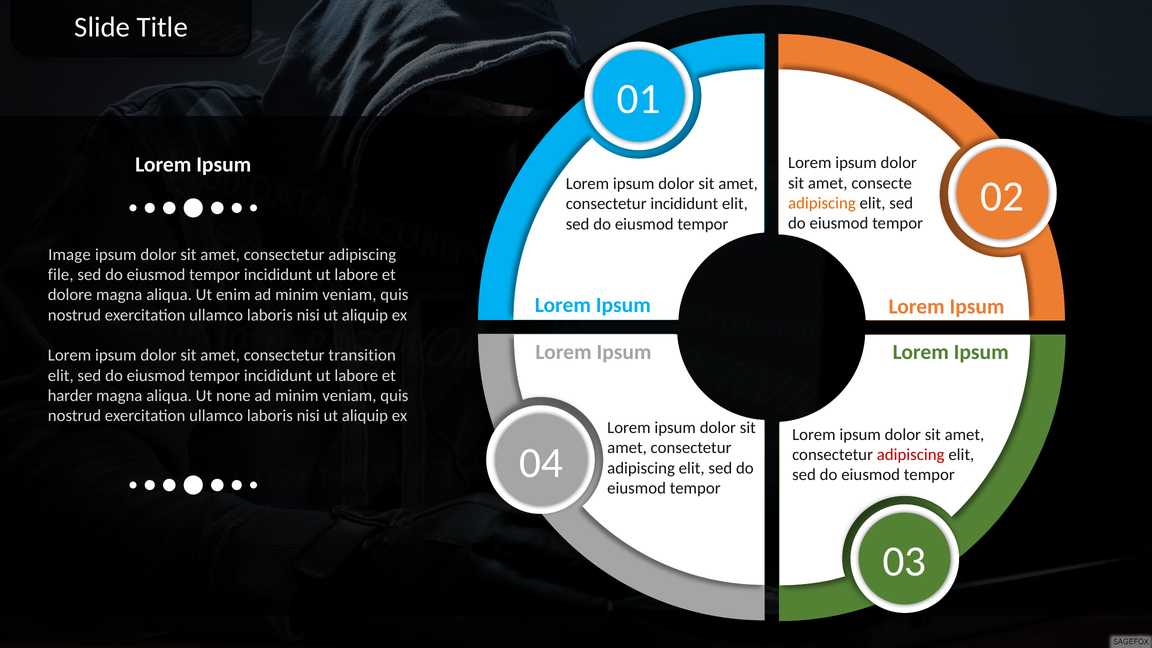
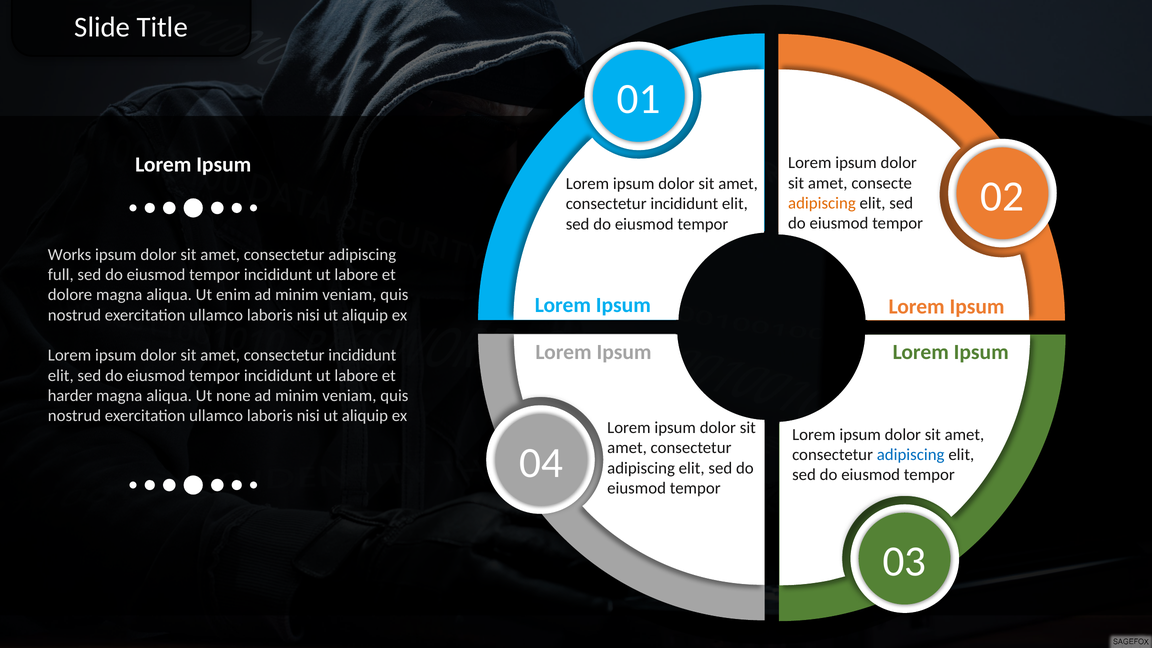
Image: Image -> Works (70, 255)
file: file -> full (61, 275)
transition: transition -> incididunt (362, 355)
adipiscing colour: red -> blue (911, 455)
